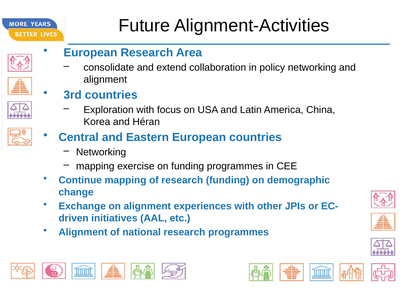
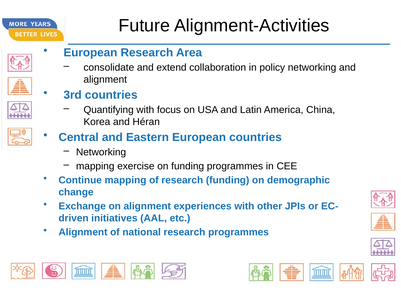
Exploration: Exploration -> Quantifying (109, 110)
